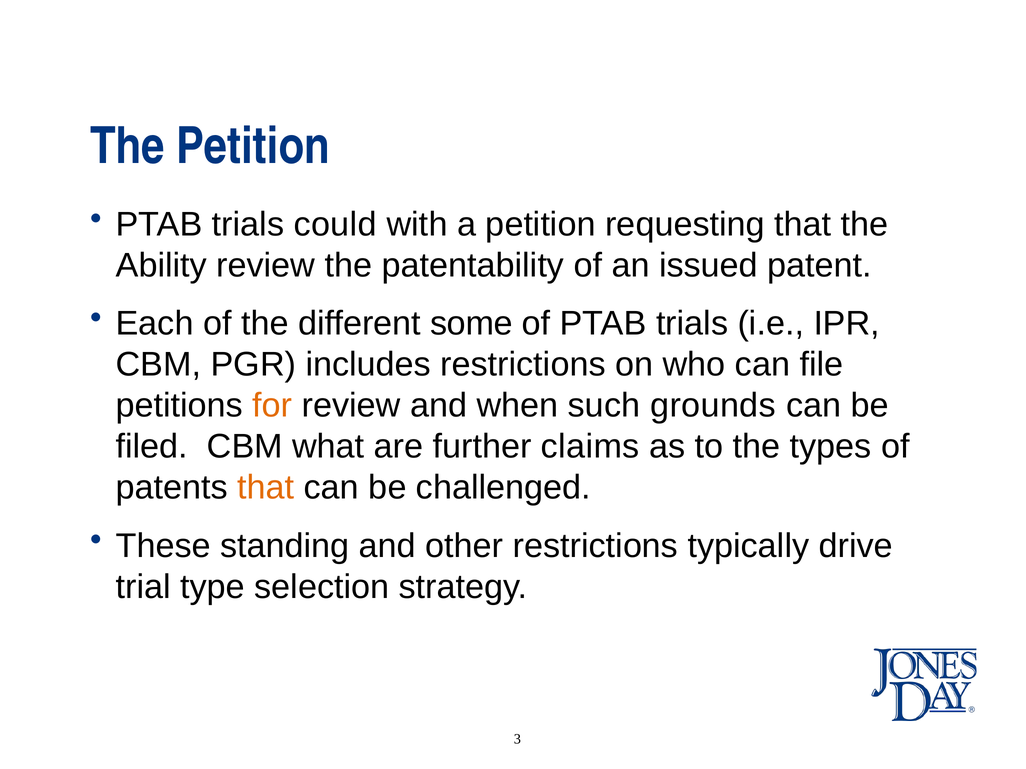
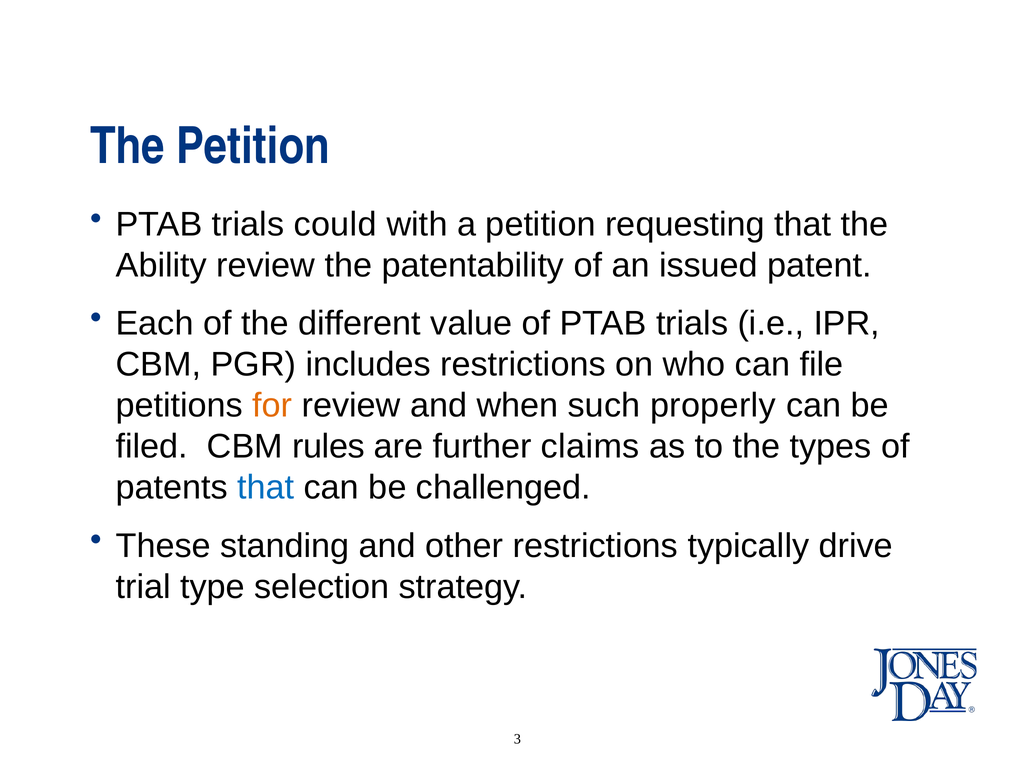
some: some -> value (471, 324)
grounds: grounds -> properly (713, 406)
what: what -> rules (328, 447)
that colour: orange -> blue (266, 488)
